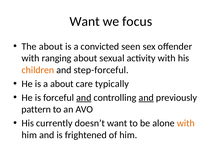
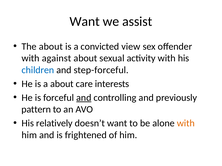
focus: focus -> assist (137, 21)
seen: seen -> view (131, 47)
ranging: ranging -> against (57, 58)
children colour: orange -> blue (38, 70)
typically: typically -> interests (112, 84)
and underline: present -> none (146, 98)
currently: currently -> relatively (54, 124)
